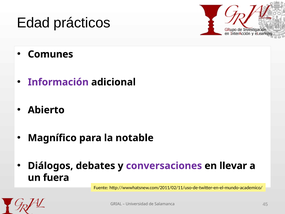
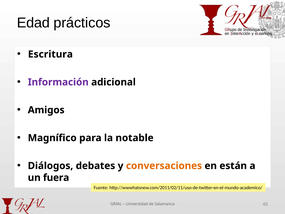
Comunes: Comunes -> Escritura (50, 54)
Abierto: Abierto -> Amigos (46, 110)
conversaciones colour: purple -> orange (164, 166)
llevar: llevar -> están (233, 166)
